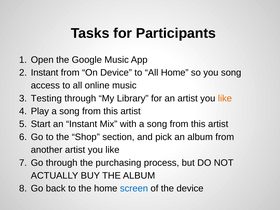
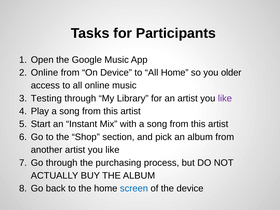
Instant: Instant -> Online (44, 73)
you song: song -> older (231, 73)
like colour: orange -> purple (225, 98)
